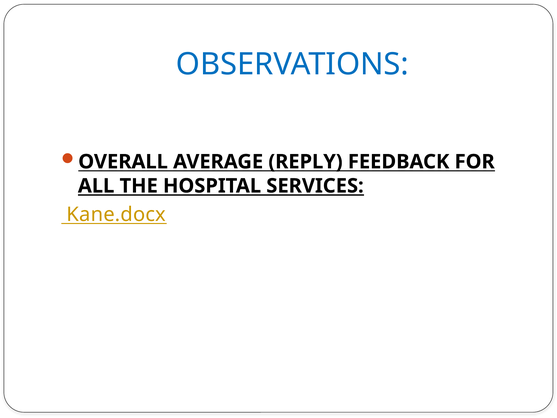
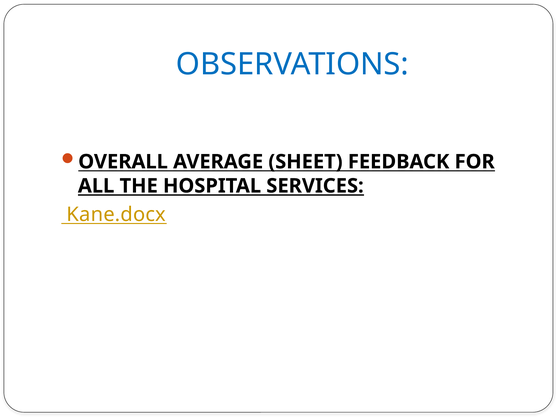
REPLY: REPLY -> SHEET (305, 162)
